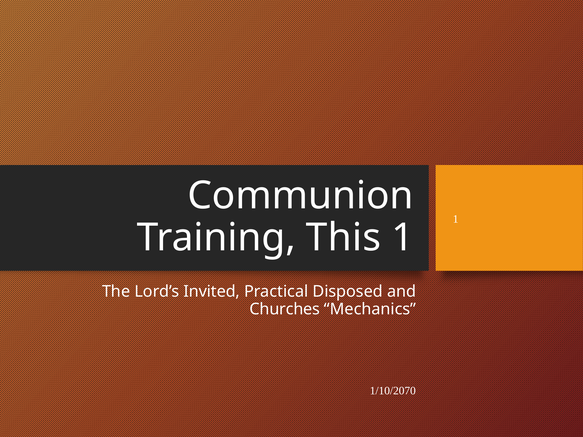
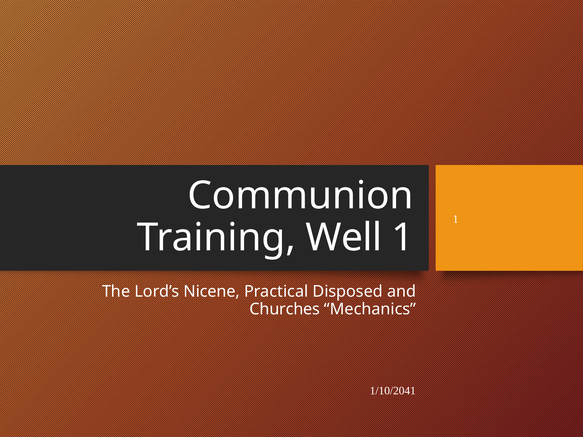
This: This -> Well (344, 238)
Invited: Invited -> Nicene (212, 292)
1/10/2070: 1/10/2070 -> 1/10/2041 (393, 391)
